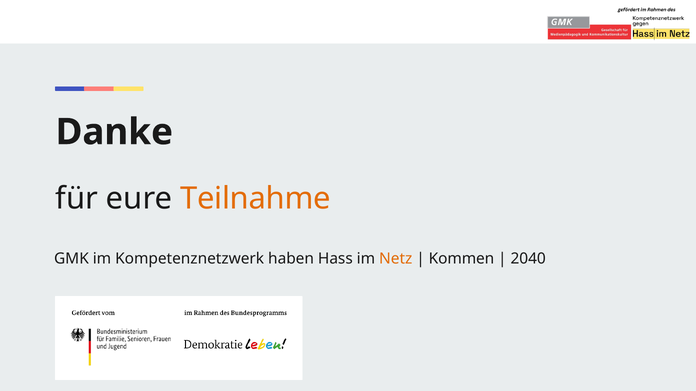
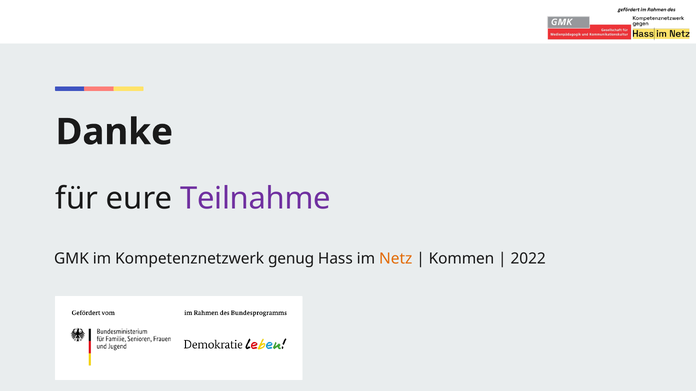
Teilnahme colour: orange -> purple (256, 199)
haben: haben -> genug (291, 259)
2040: 2040 -> 2022 (528, 259)
